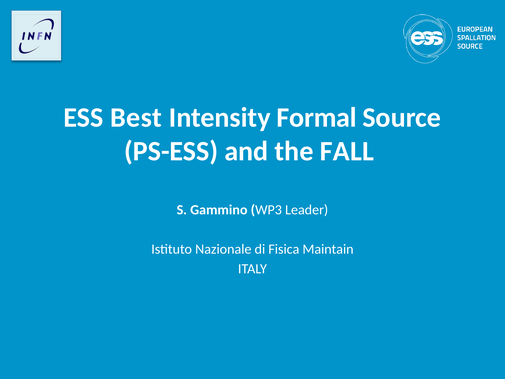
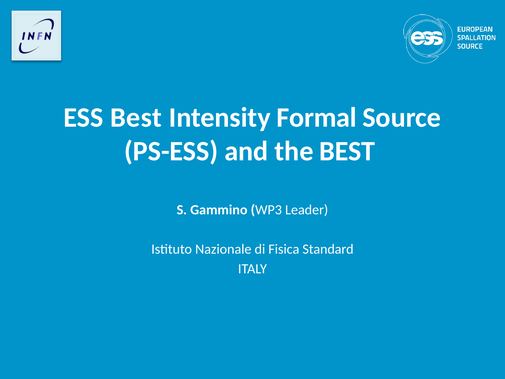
the FALL: FALL -> BEST (347, 151)
Maintain: Maintain -> Standard (328, 249)
